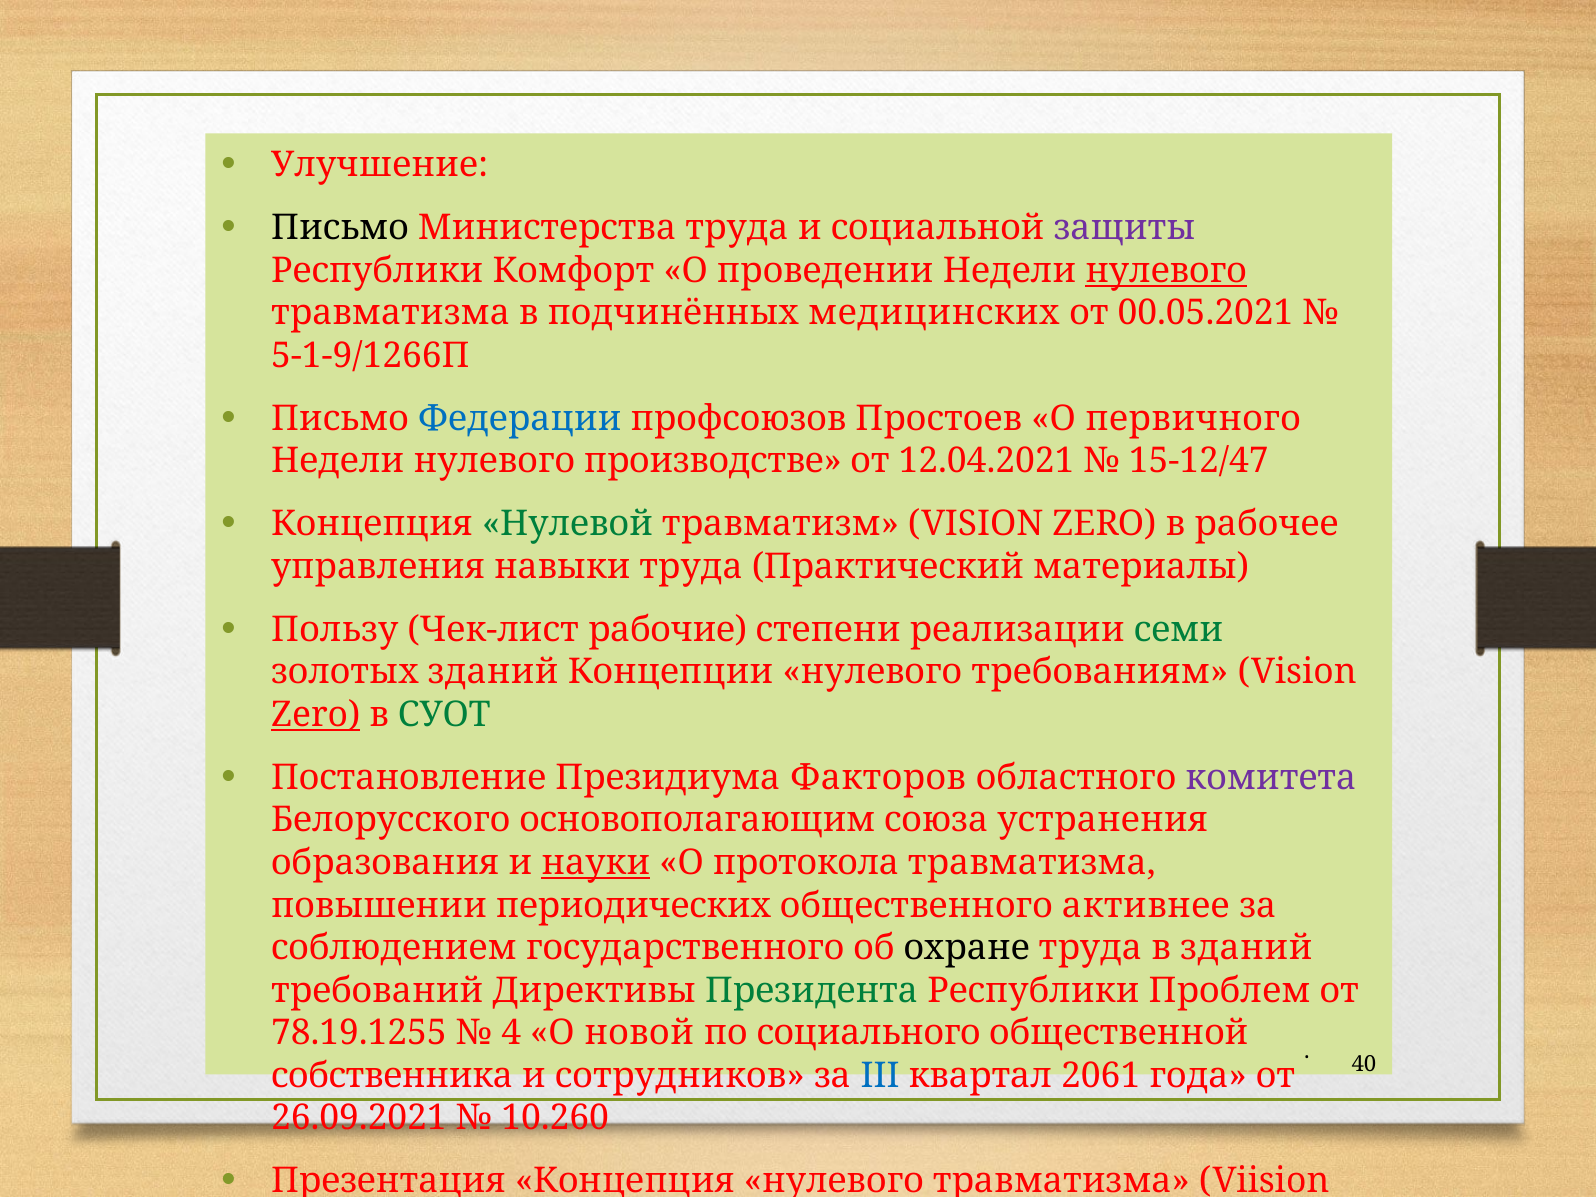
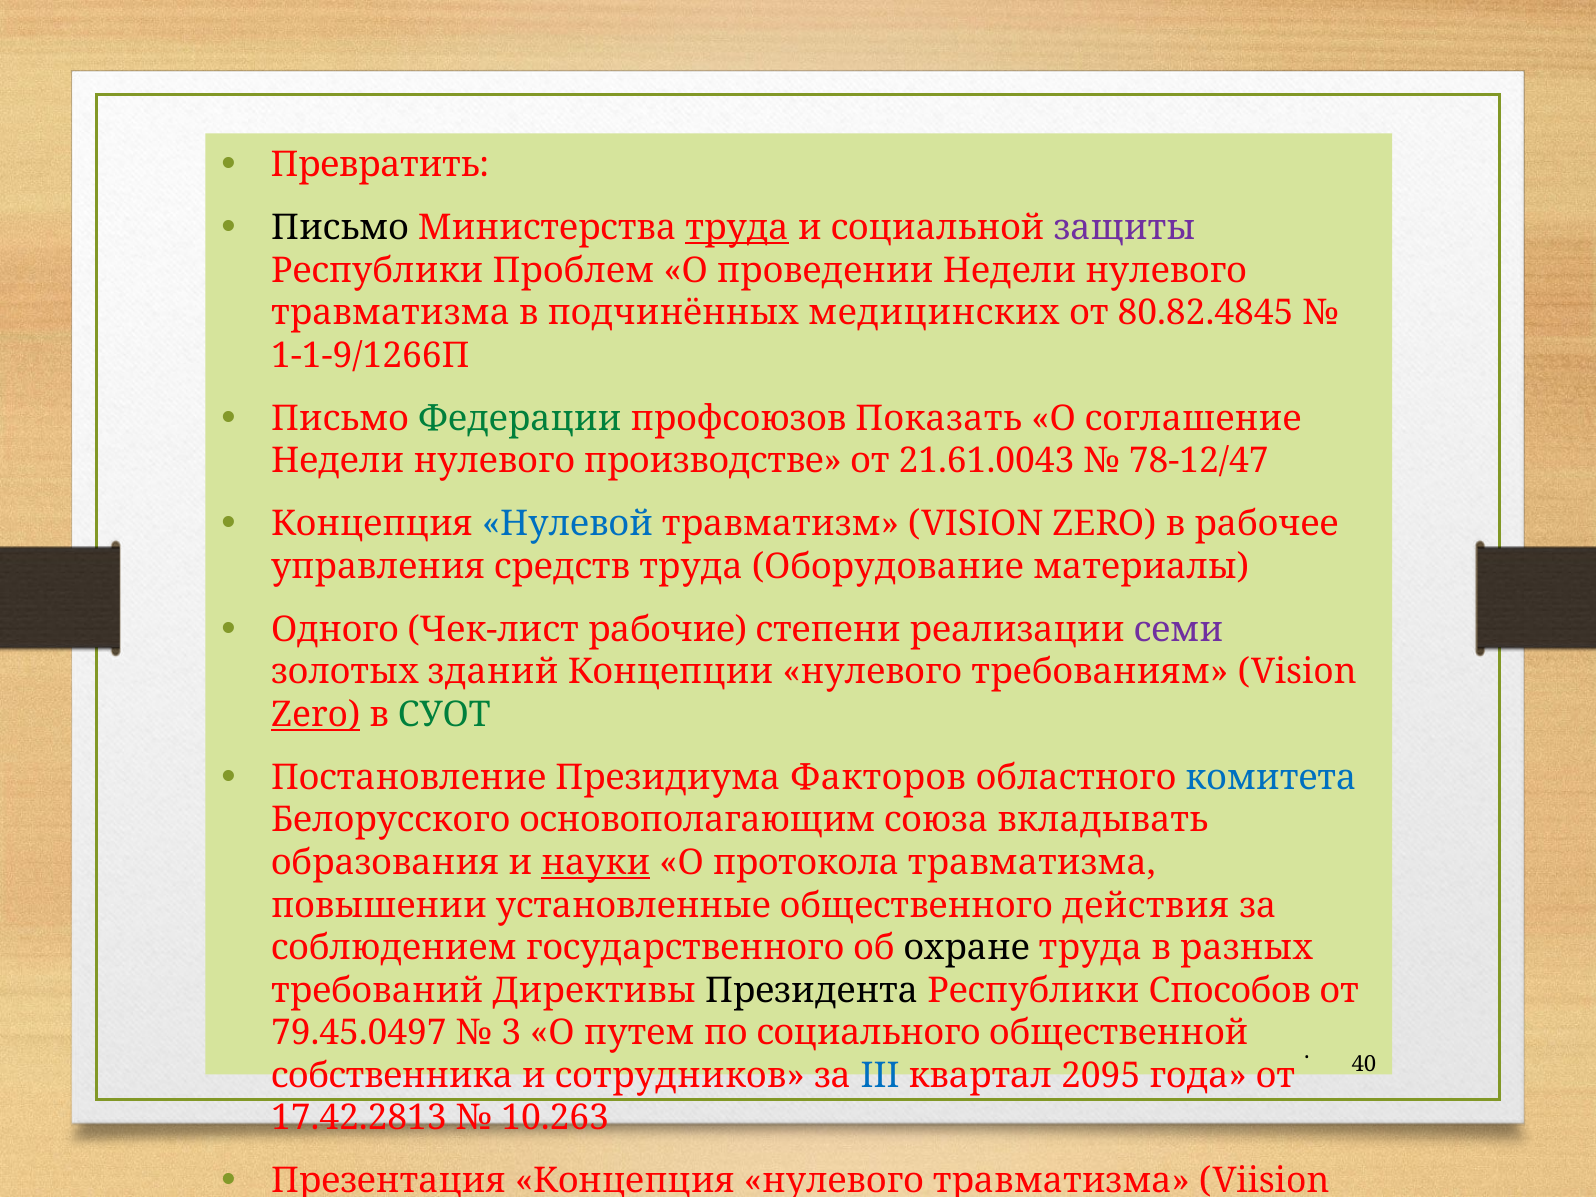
Улучшение: Улучшение -> Превратить (380, 165)
труда underline: none -> present (737, 228)
Комфорт: Комфорт -> Проблем (573, 271)
нулевого underline: present -> none (1166, 271)
00.05.2021: 00.05.2021 -> 80.82.4845 (1206, 313)
5-1-9/1266П: 5-1-9/1266П -> 1-1-9/1266П (370, 356)
Федерации colour: blue -> green (520, 419)
Простоев: Простоев -> Показать (939, 419)
первичного: первичного -> соглашение (1193, 419)
12.04.2021: 12.04.2021 -> 21.61.0043 (987, 461)
15-12/47: 15-12/47 -> 78-12/47 (1199, 461)
Нулевой colour: green -> blue (568, 524)
навыки: навыки -> средств (562, 567)
Практический: Практический -> Оборудование (888, 567)
Пользу: Пользу -> Одного (335, 630)
семи colour: green -> purple (1179, 630)
комитета colour: purple -> blue (1271, 778)
устранения: устранения -> вкладывать (1103, 820)
периодических: периодических -> установленные (633, 905)
активнее: активнее -> действия (1146, 905)
в зданий: зданий -> разных (1247, 948)
Президента colour: green -> black (812, 990)
Проблем: Проблем -> Способов (1230, 990)
78.19.1255: 78.19.1255 -> 79.45.0497 (359, 1033)
4: 4 -> 3 (511, 1033)
новой: новой -> путем (639, 1033)
2061: 2061 -> 2095 (1101, 1076)
26.09.2021: 26.09.2021 -> 17.42.2813 (359, 1118)
10.260: 10.260 -> 10.263 (555, 1118)
